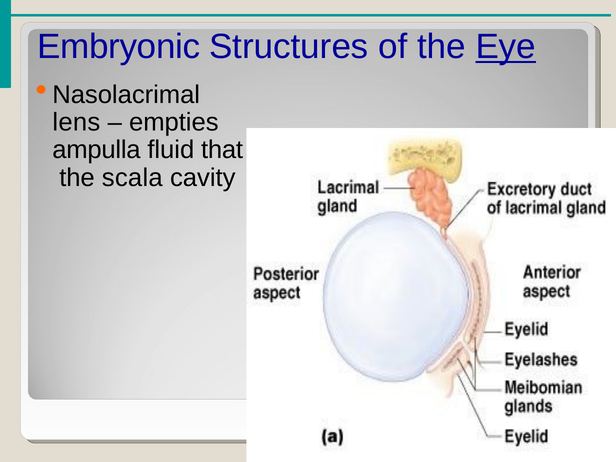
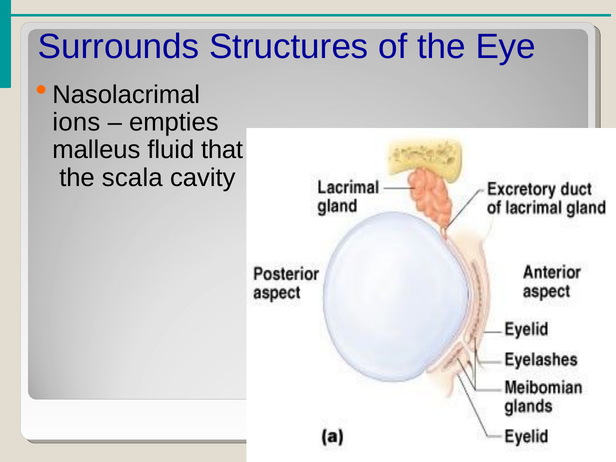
Embryonic: Embryonic -> Surrounds (119, 47)
Eye underline: present -> none (506, 47)
lens: lens -> ions (76, 122)
ampulla: ampulla -> malleus (96, 150)
